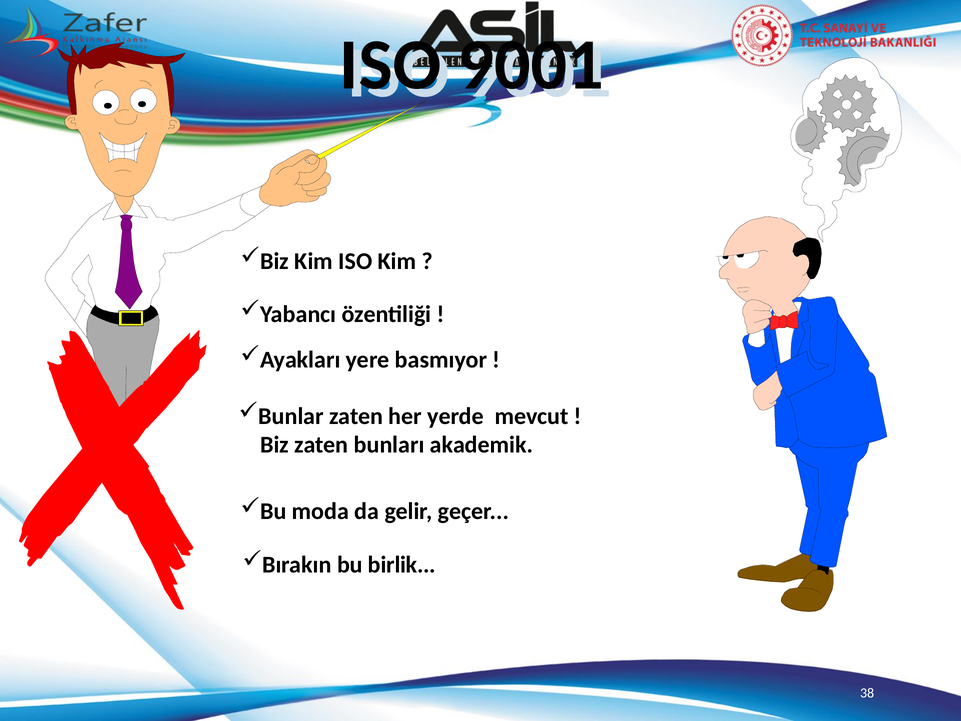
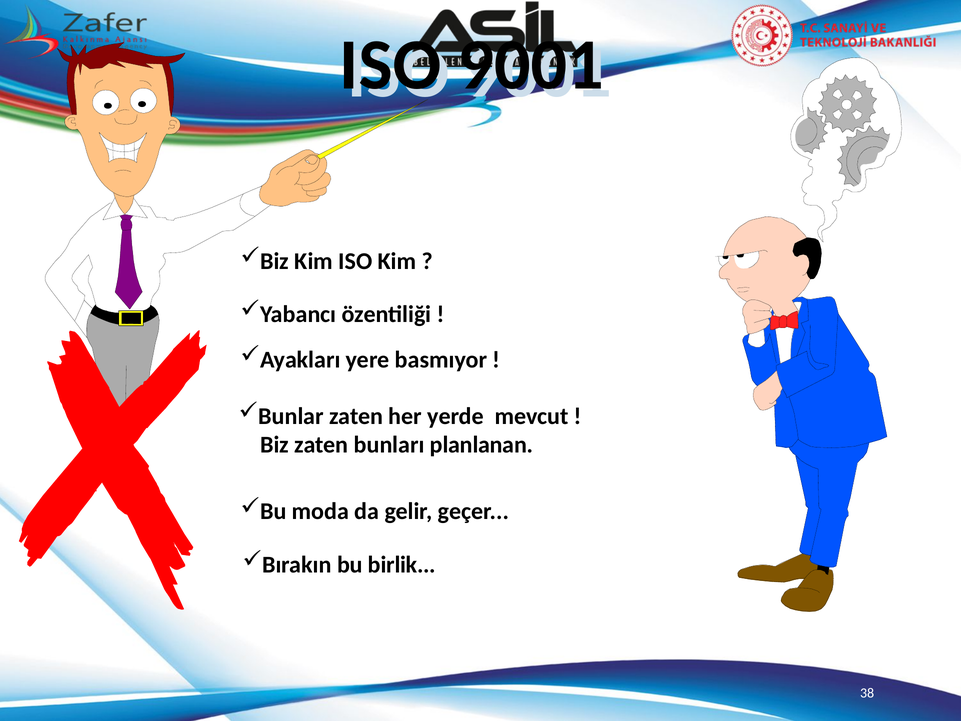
akademik: akademik -> planlanan (482, 445)
